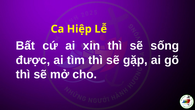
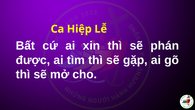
sống: sống -> phán (165, 46)
